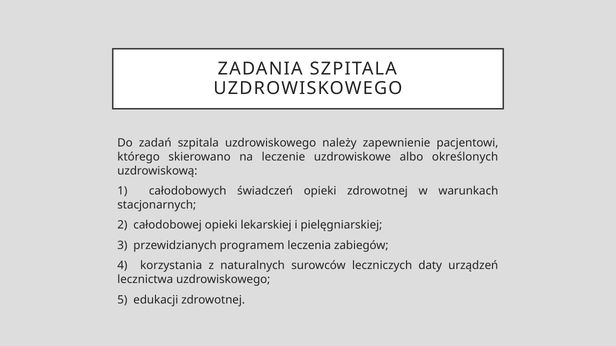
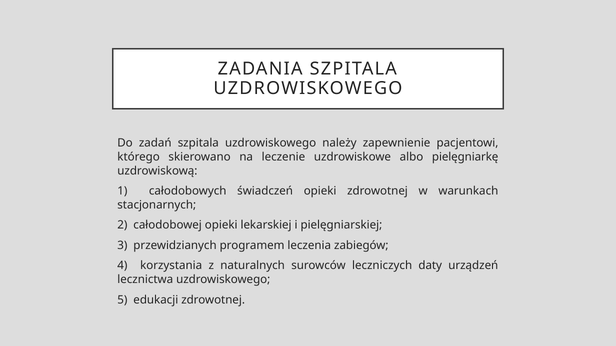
określonych: określonych -> pielęgniarkę (465, 157)
